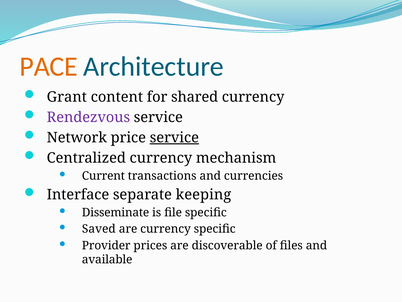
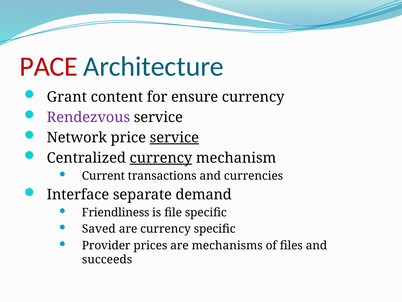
PACE colour: orange -> red (49, 66)
shared: shared -> ensure (195, 97)
currency underline: none -> present (161, 158)
keeping: keeping -> demand (204, 194)
Disseminate: Disseminate -> Friendliness (116, 212)
discoverable: discoverable -> mechanisms (227, 245)
available: available -> succeeds (107, 259)
